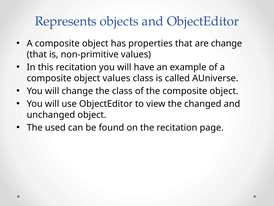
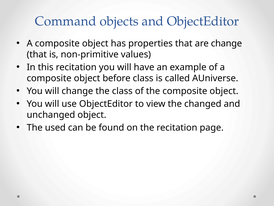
Represents: Represents -> Command (66, 21)
object values: values -> before (117, 78)
